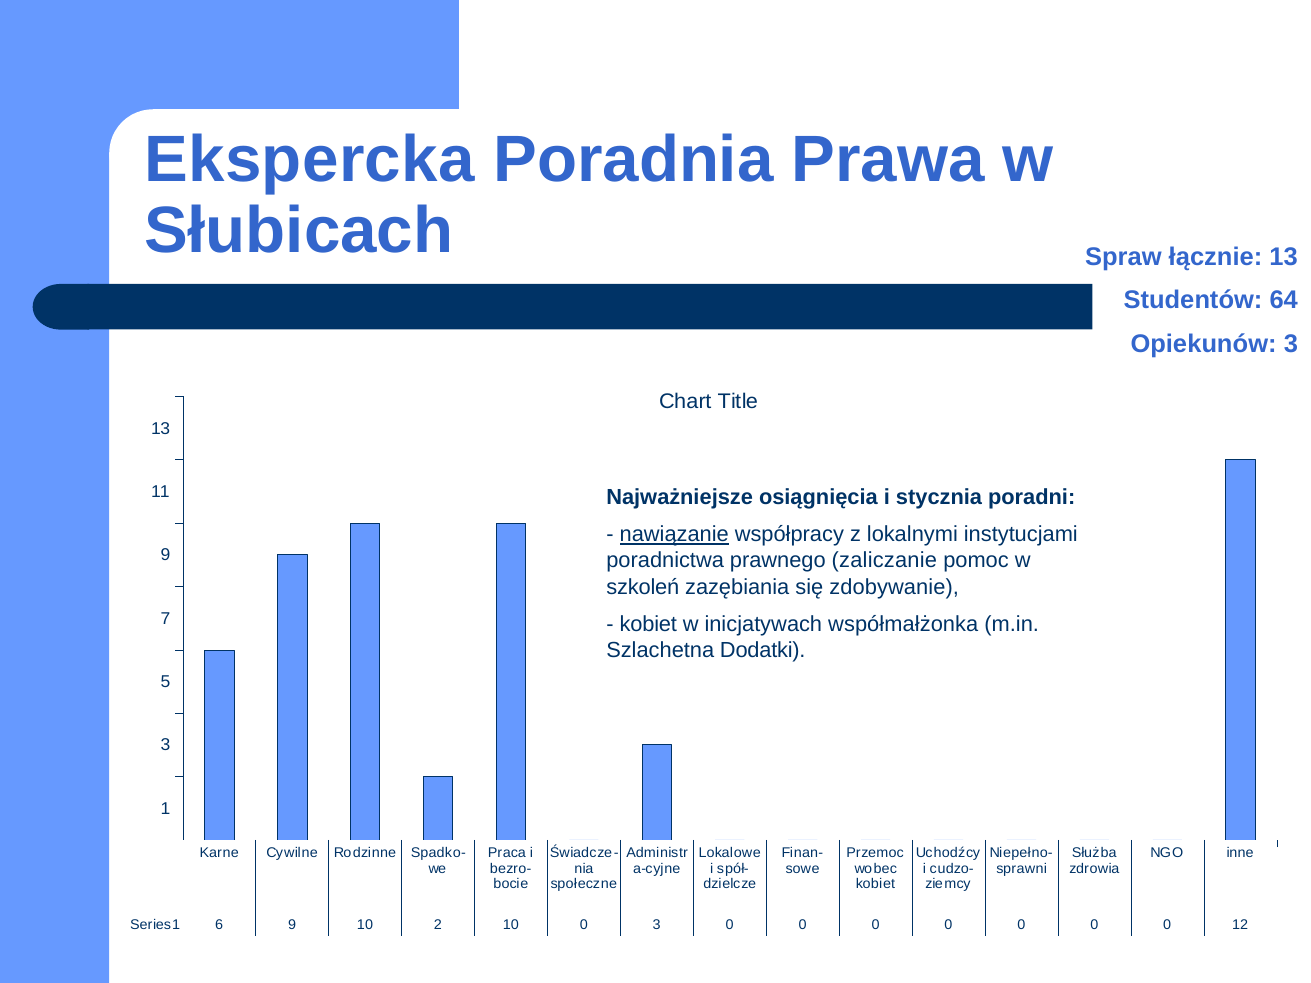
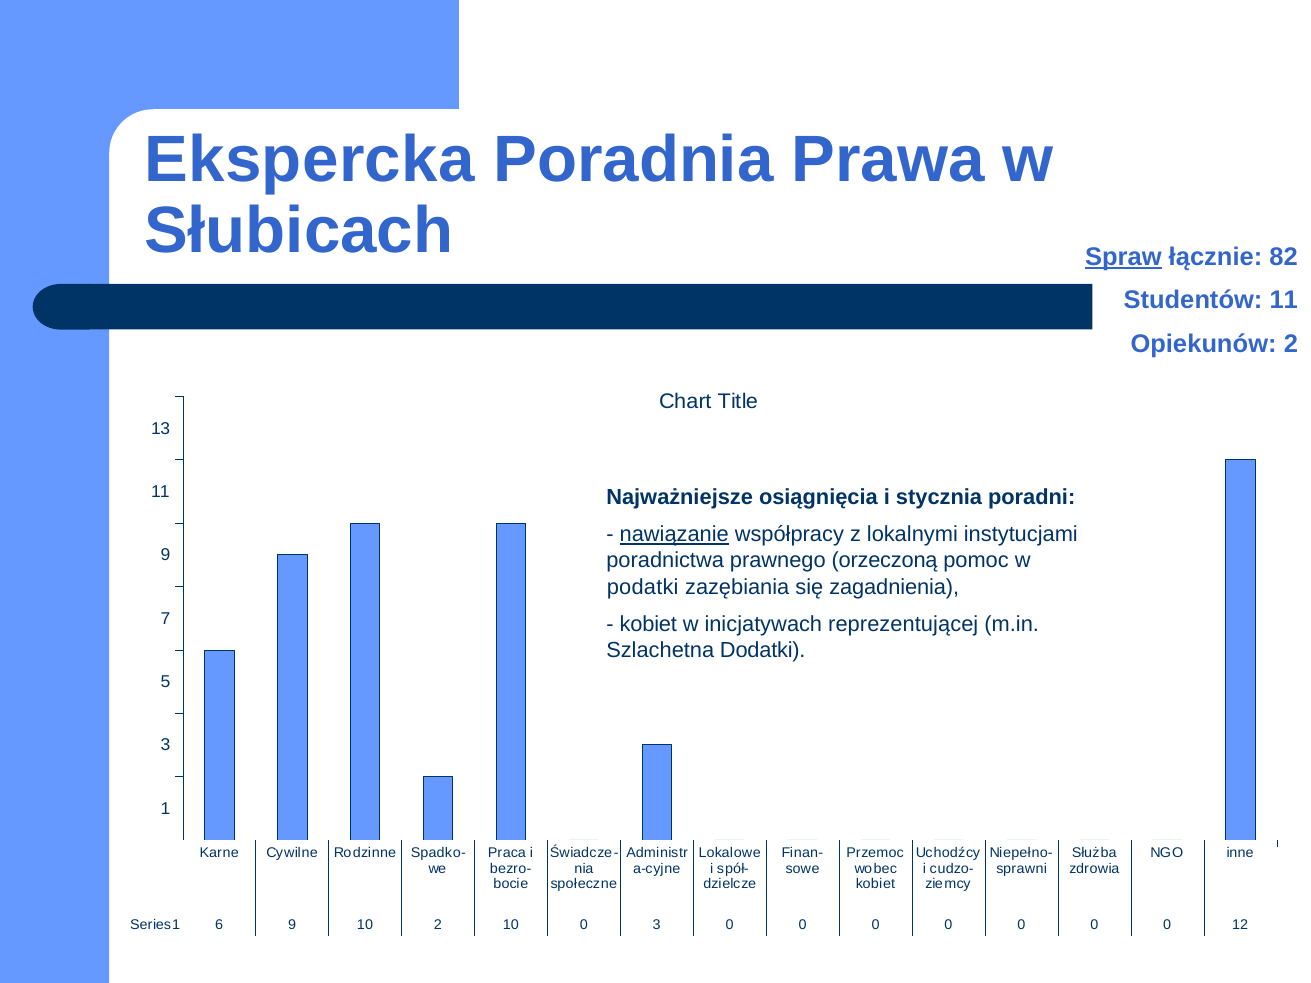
Spraw underline: none -> present (1123, 257)
łącznie 13: 13 -> 82 (1284, 257)
Studentów 64: 64 -> 11 (1284, 300)
Opiekunów 3: 3 -> 2 (1291, 344)
zaliczanie: zaliczanie -> orzeczoną (885, 561)
szkoleń: szkoleń -> podatki (643, 587)
zdobywanie: zdobywanie -> zagadnienia (894, 587)
współmałżonka: współmałżonka -> reprezentującej (903, 624)
